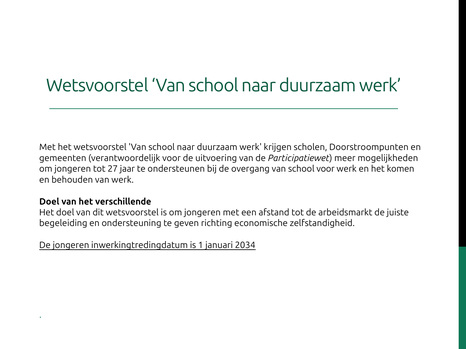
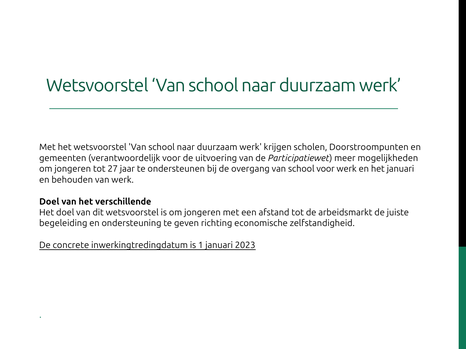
het komen: komen -> januari (400, 169)
De jongeren: jongeren -> concrete (71, 245)
2034: 2034 -> 2023 (245, 245)
